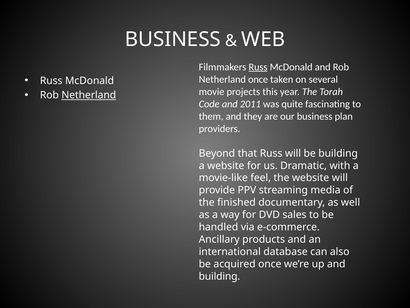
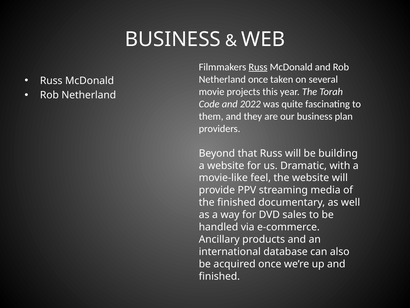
Netherland underline: present -> none (89, 95)
2011: 2011 -> 2022 (250, 104)
building: building -> finished (219, 276)
